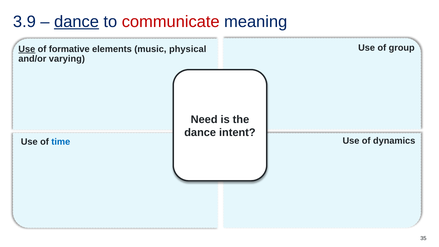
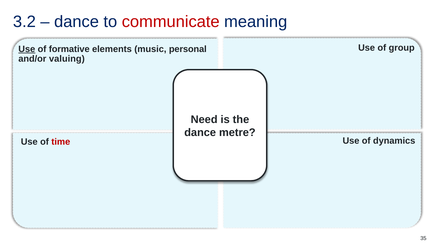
3.9: 3.9 -> 3.2 (24, 22)
dance underline: present -> none (77, 22)
physical: physical -> personal (188, 49)
varying: varying -> valuing (67, 59)
intent: intent -> metre (237, 133)
time colour: blue -> red (61, 142)
